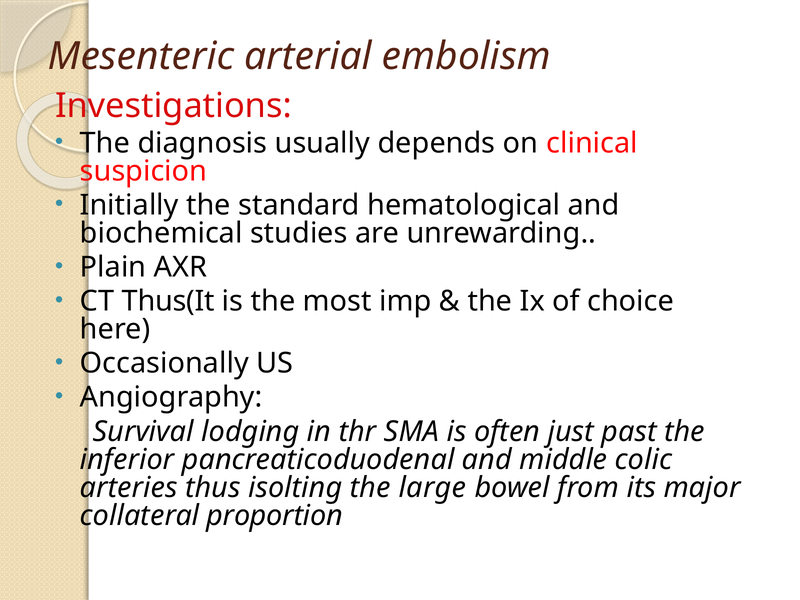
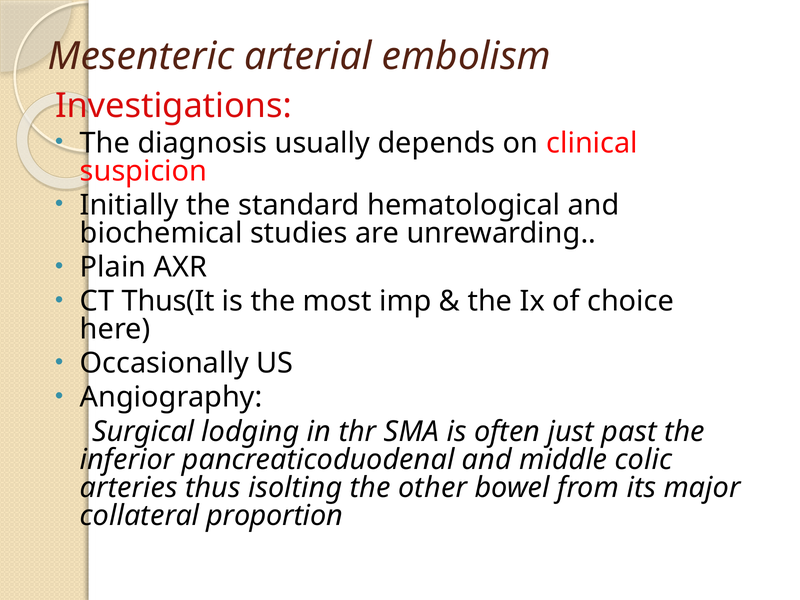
Survival: Survival -> Surgical (143, 432)
large: large -> other (433, 488)
